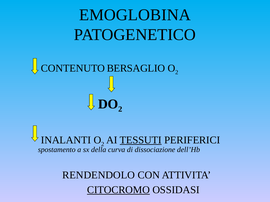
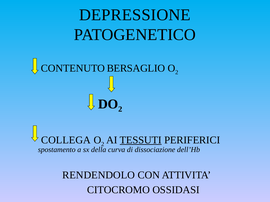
EMOGLOBINA: EMOGLOBINA -> DEPRESSIONE (135, 15)
INALANTI: INALANTI -> COLLEGA (66, 140)
CITOCROMO underline: present -> none (118, 190)
